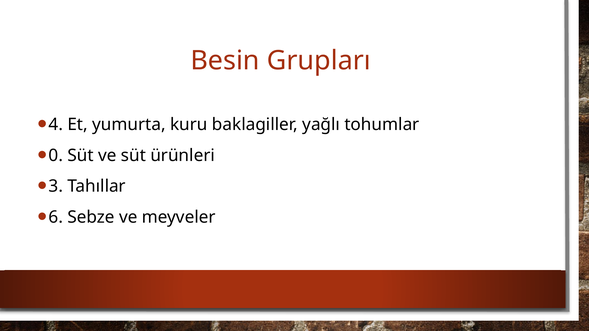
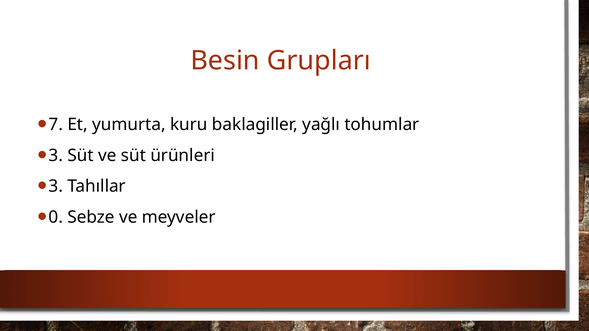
4: 4 -> 7 (56, 125)
0: 0 -> 3 (56, 156)
6: 6 -> 0 (56, 217)
